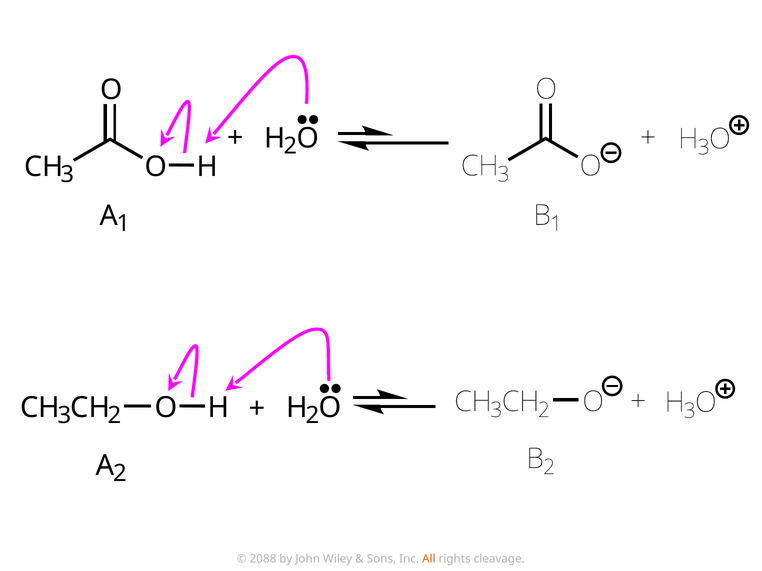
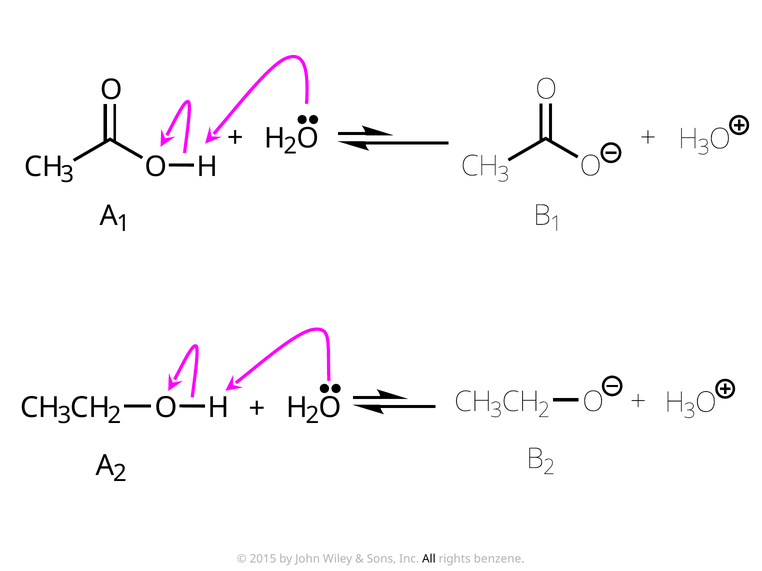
2088: 2088 -> 2015 (263, 560)
All colour: orange -> black (429, 560)
cleavage: cleavage -> benzene (499, 560)
